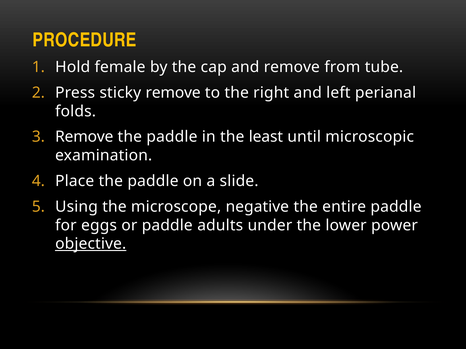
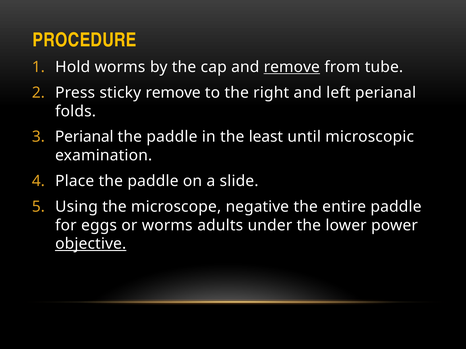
Hold female: female -> worms (120, 67)
remove underline: none -> present (292, 67)
Remove: Remove -> Perianal (84, 137)
or paddle: paddle -> worms (167, 226)
